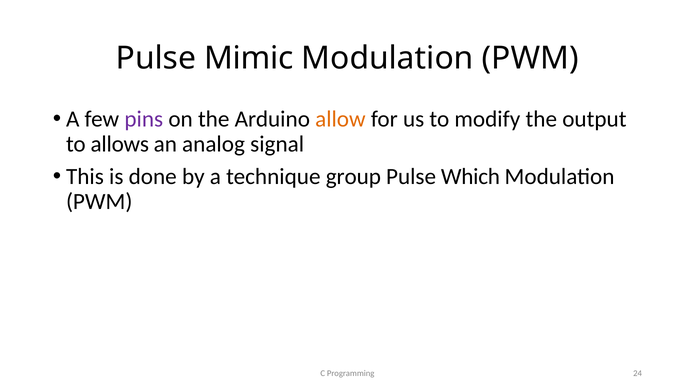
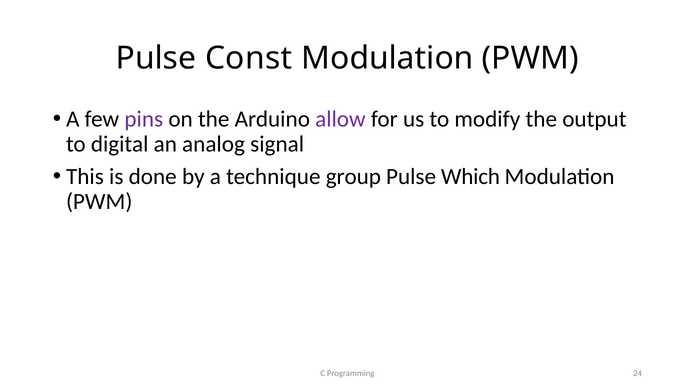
Mimic: Mimic -> Const (249, 58)
allow colour: orange -> purple (340, 119)
allows: allows -> digital (120, 144)
